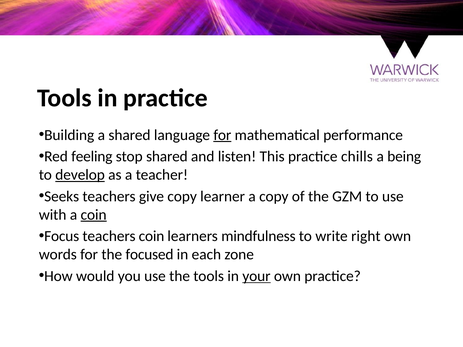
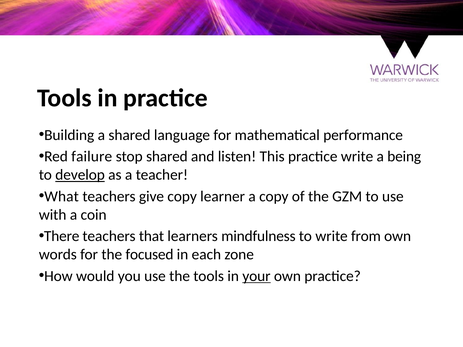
for underline: present -> none (222, 135)
feeling: feeling -> failure (92, 157)
practice chills: chills -> write (357, 157)
Seeks: Seeks -> What (62, 197)
coin underline: present -> none (94, 215)
Focus: Focus -> There (62, 236)
teachers coin: coin -> that (152, 236)
right: right -> from (366, 236)
